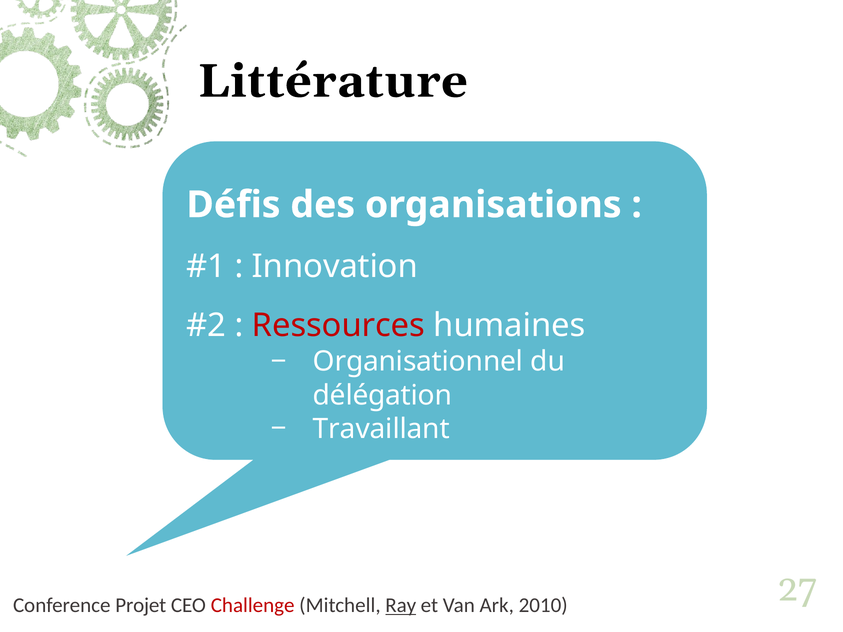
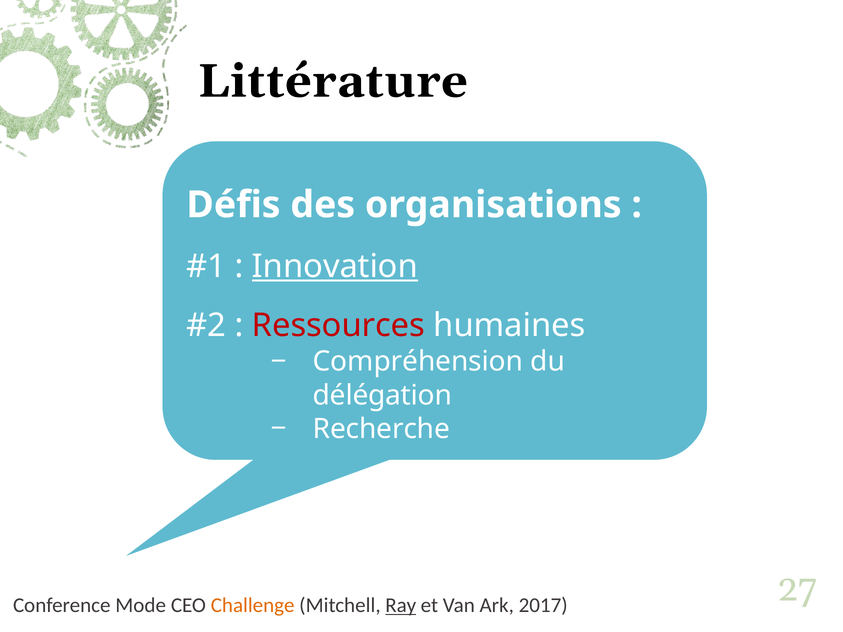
Innovation underline: none -> present (335, 266)
Organisationnel: Organisationnel -> Compréhension (418, 362)
Travaillant: Travaillant -> Recherche (381, 429)
Projet: Projet -> Mode (141, 606)
Challenge colour: red -> orange (253, 606)
2010: 2010 -> 2017 (543, 606)
